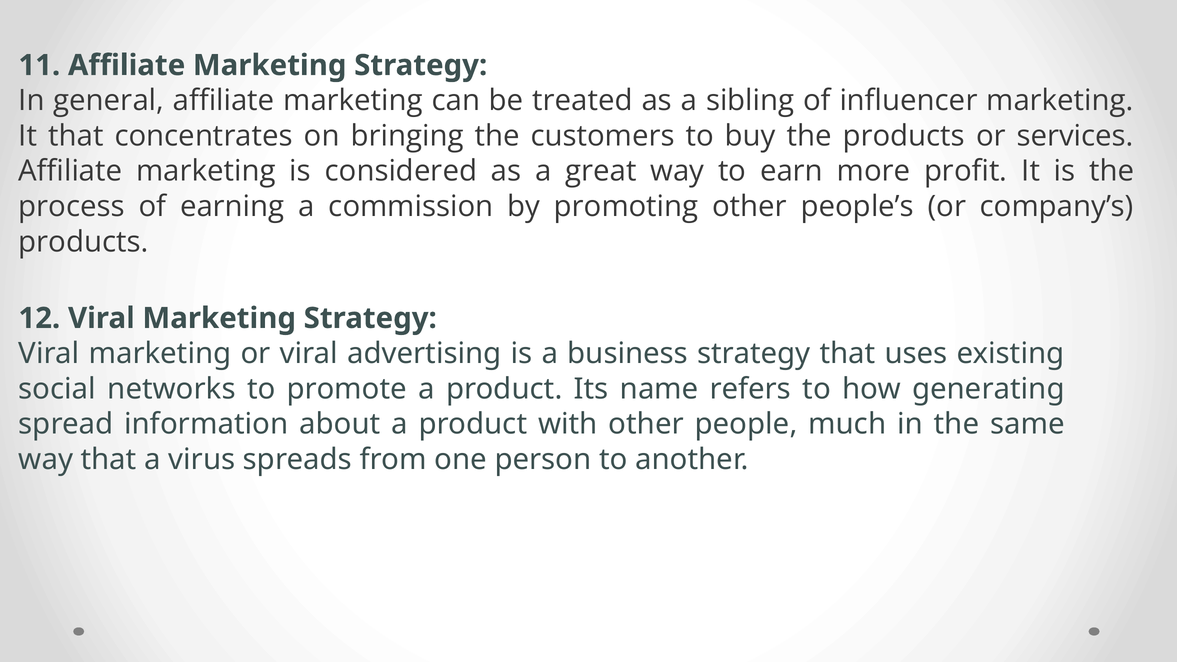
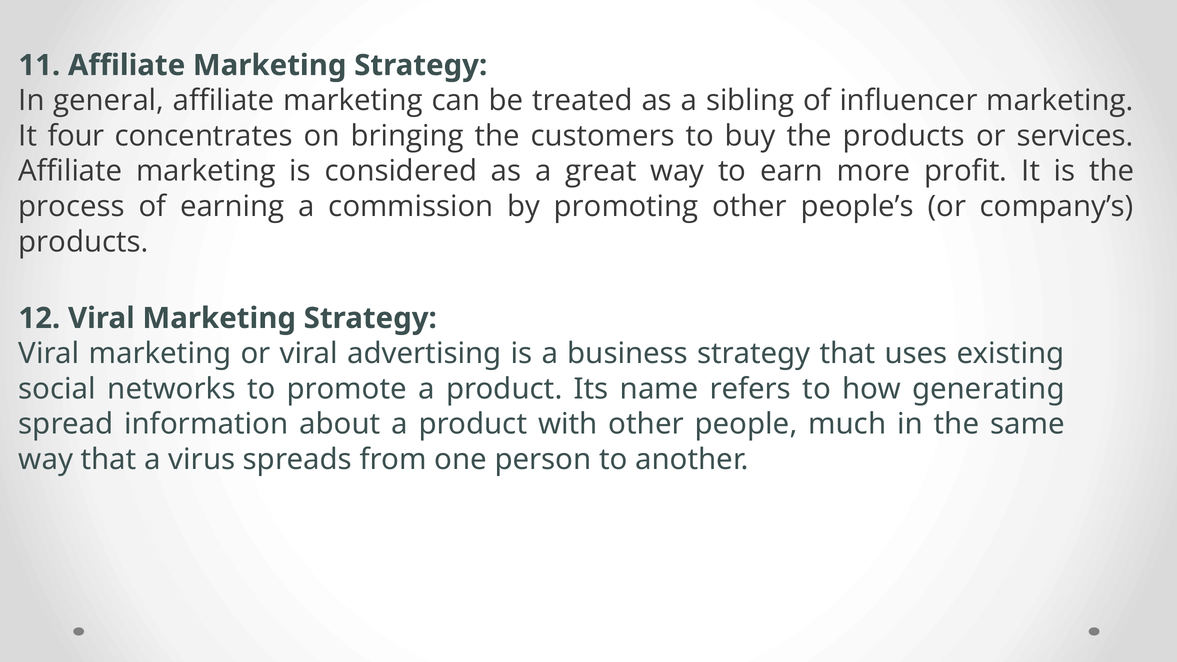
It that: that -> four (76, 136)
